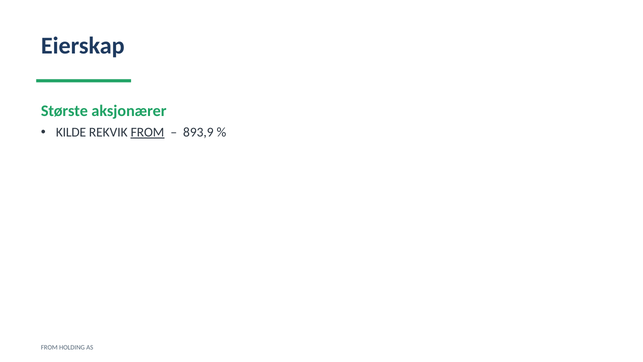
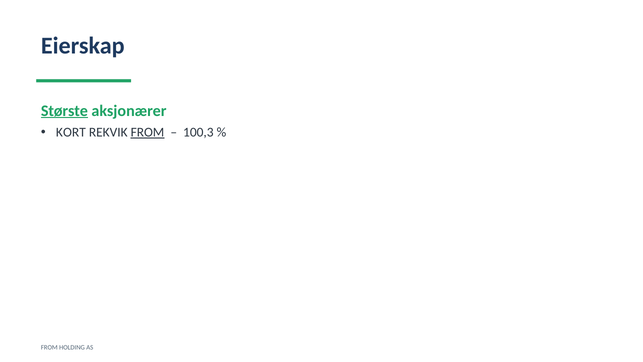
Største underline: none -> present (64, 111)
KILDE: KILDE -> KORT (71, 132)
893,9: 893,9 -> 100,3 (198, 132)
